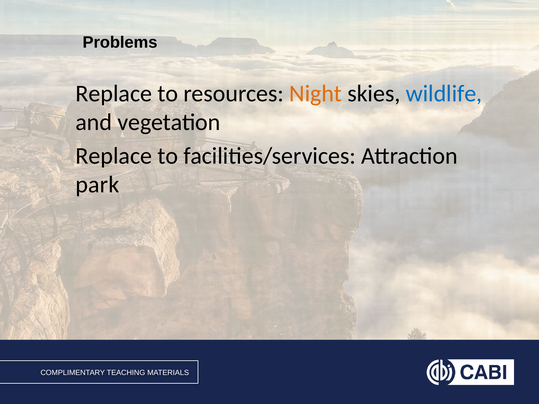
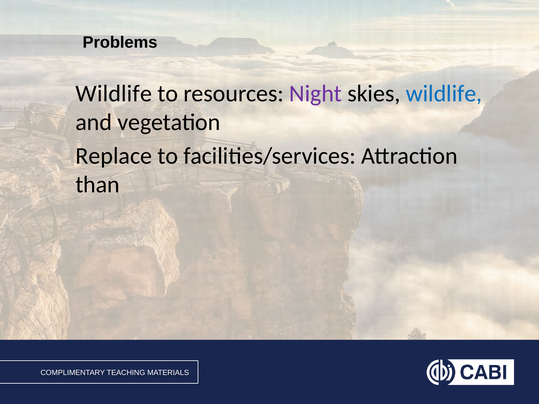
Replace: Replace -> Wildlife (114, 94)
Night colour: orange -> purple (316, 94)
park: park -> than (98, 185)
